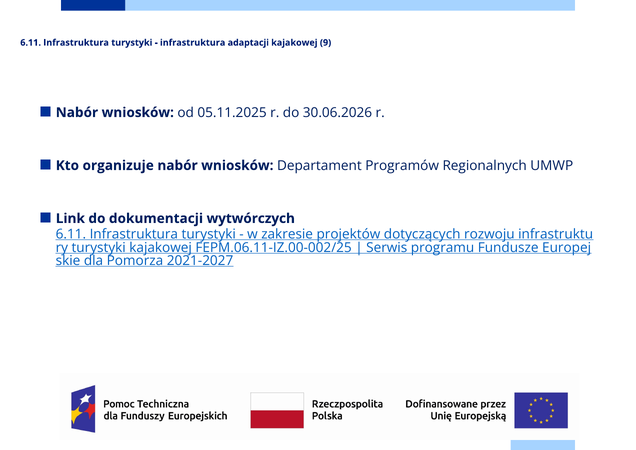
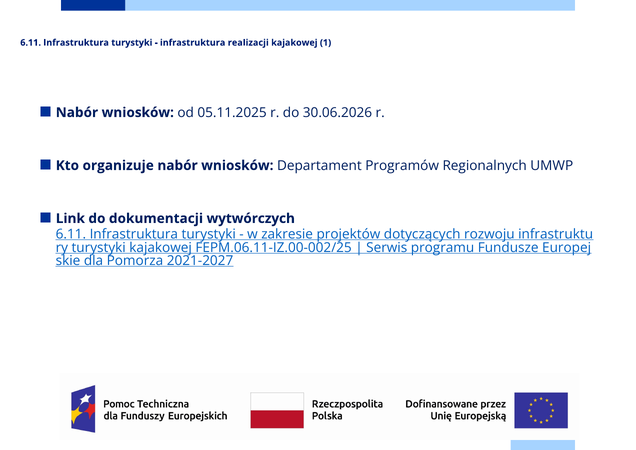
adaptacji: adaptacji -> realizacji (248, 43)
9: 9 -> 1 (326, 43)
